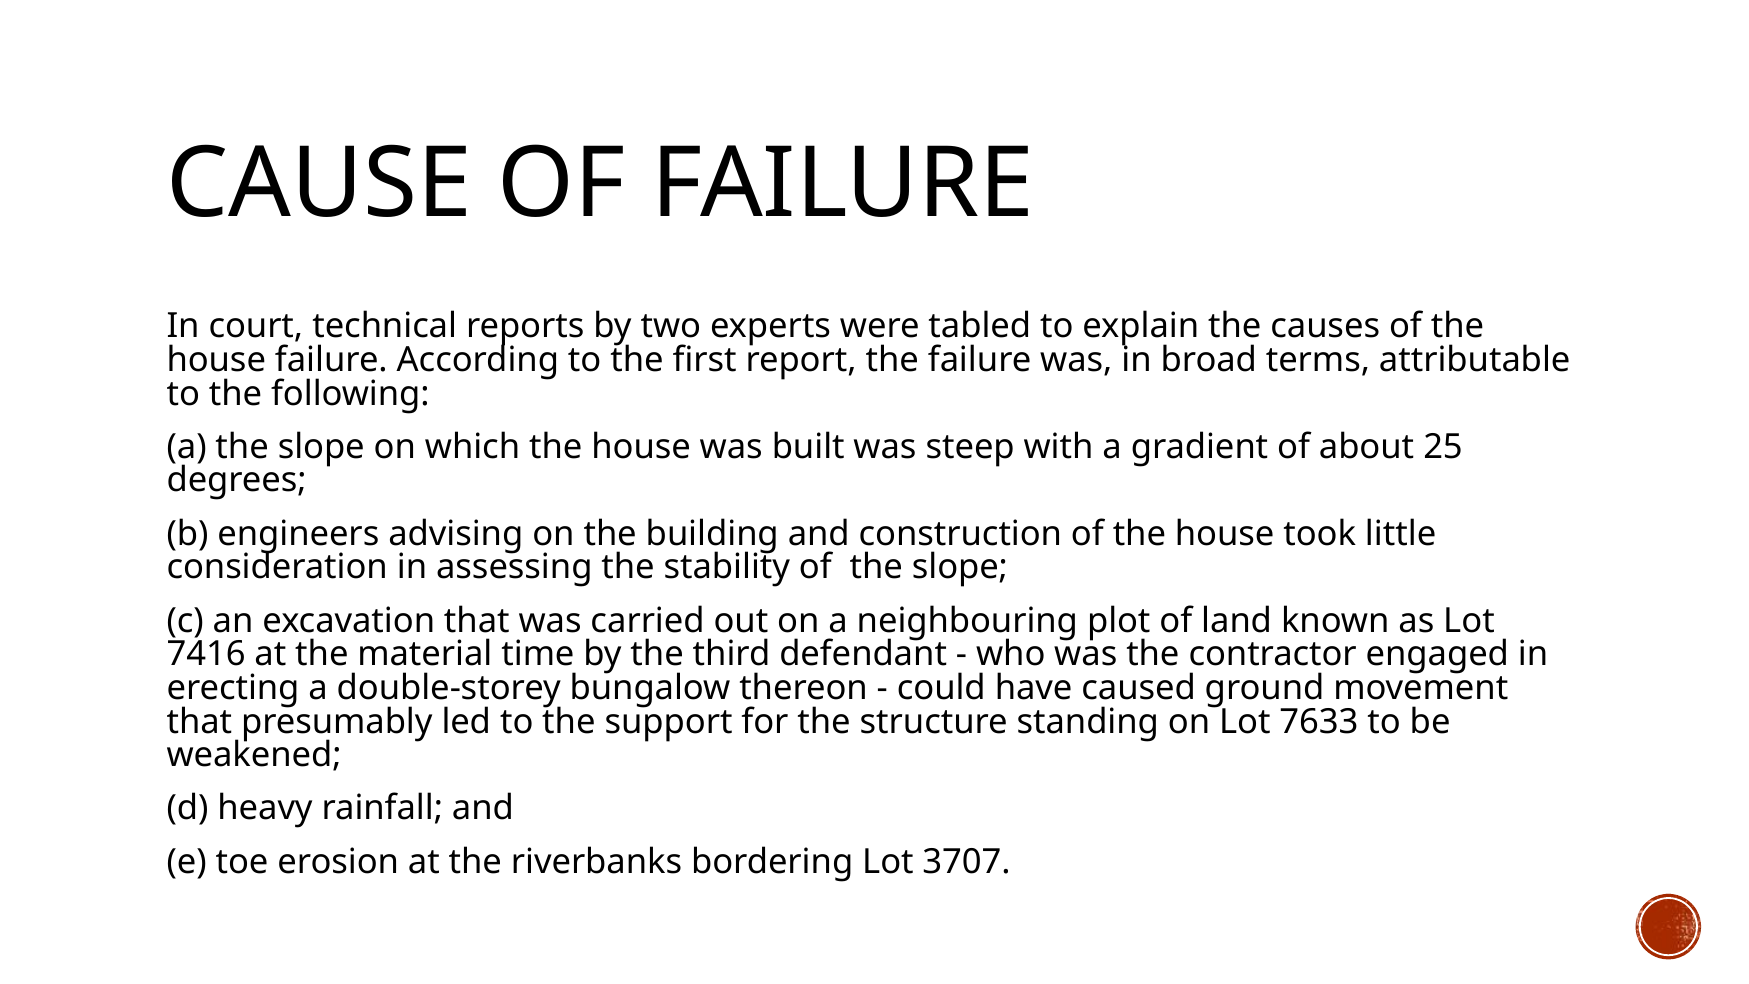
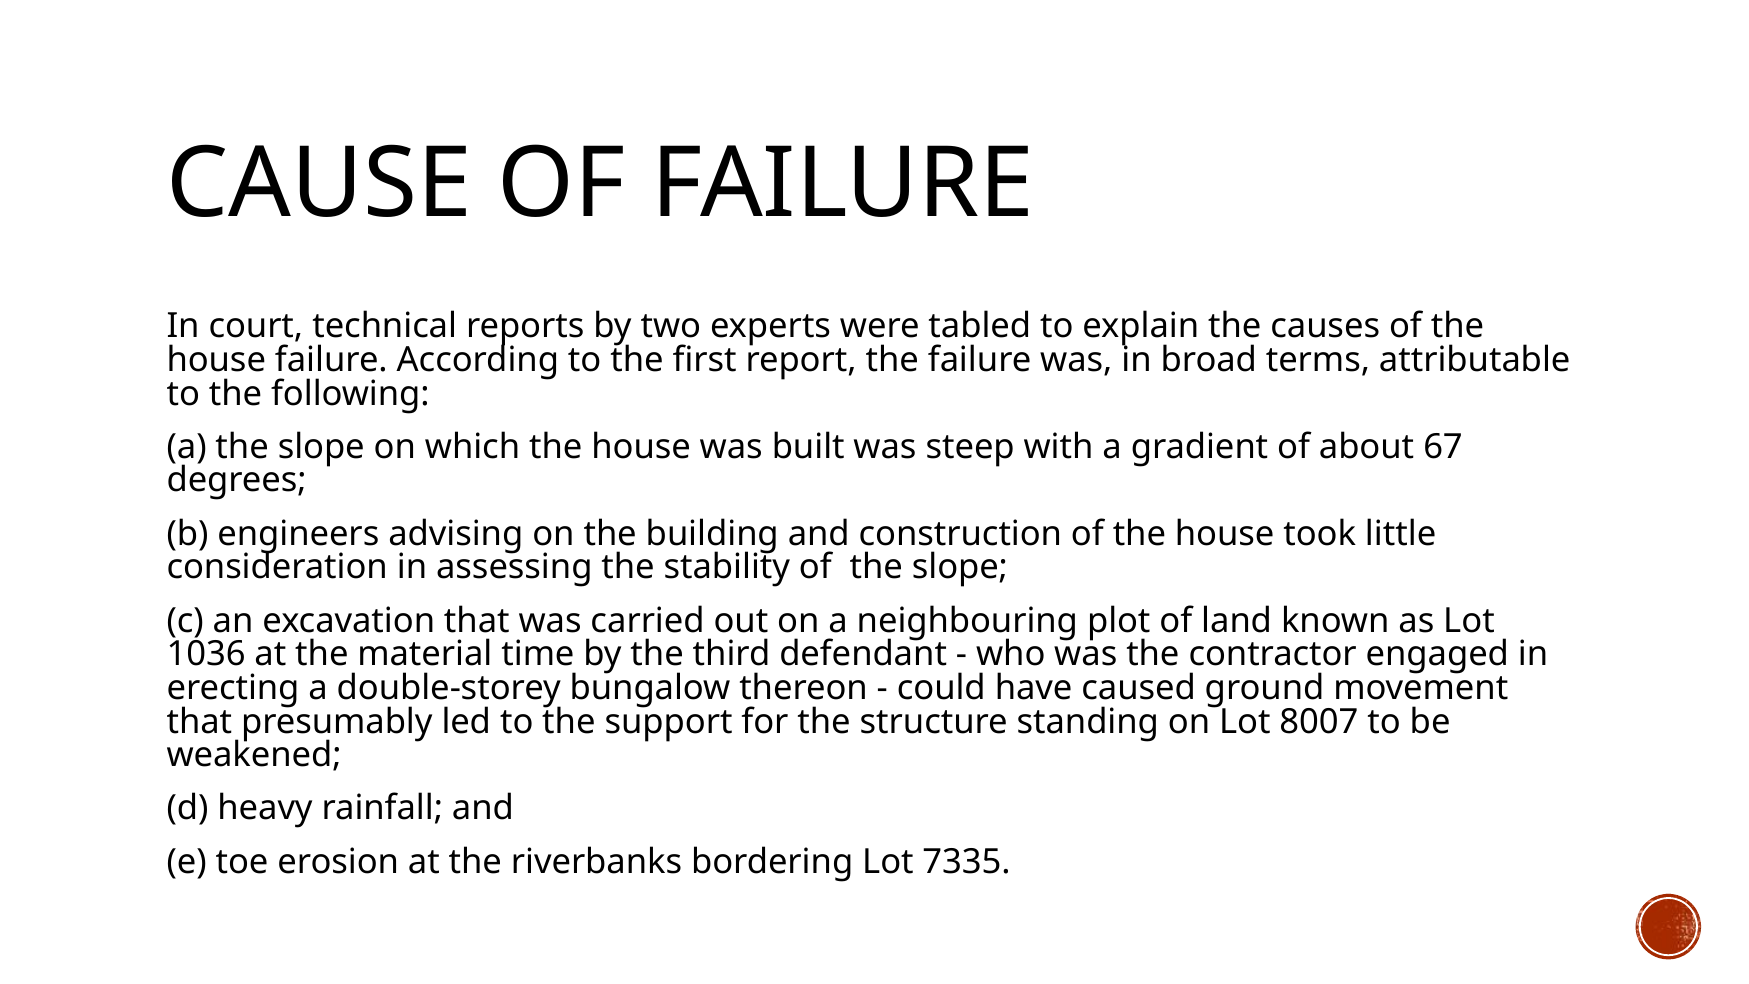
25: 25 -> 67 (1443, 447)
7416: 7416 -> 1036 (206, 654)
7633: 7633 -> 8007 (1319, 721)
3707: 3707 -> 7335 (967, 862)
